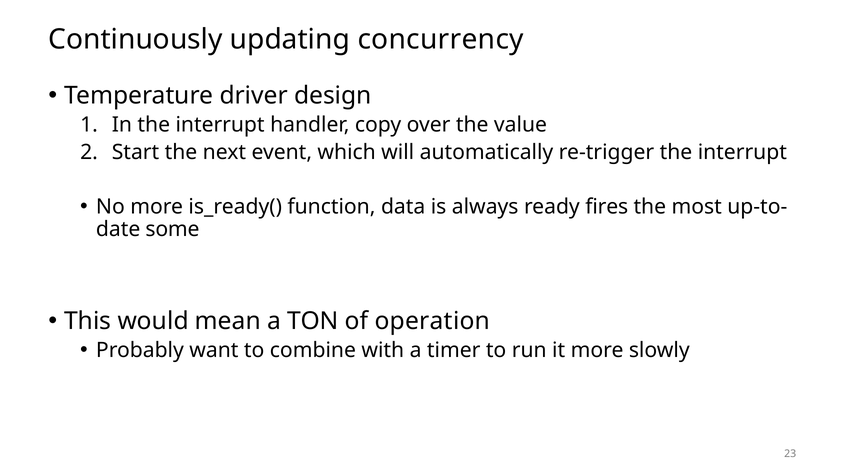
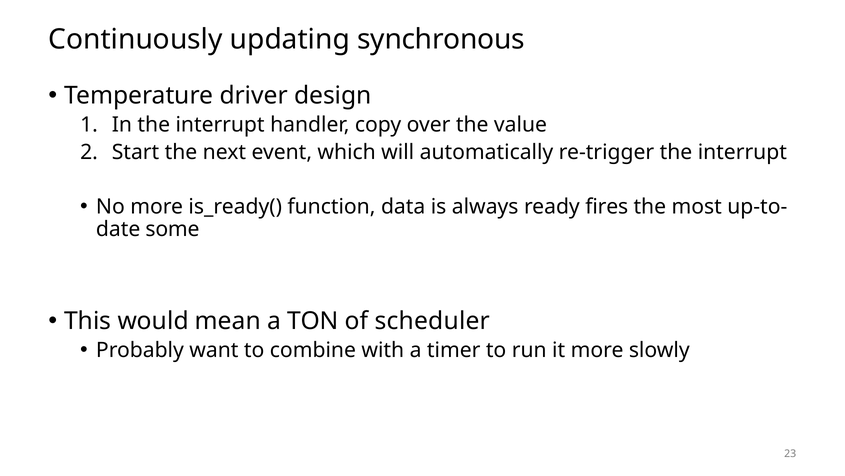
concurrency: concurrency -> synchronous (441, 39)
operation: operation -> scheduler (432, 320)
